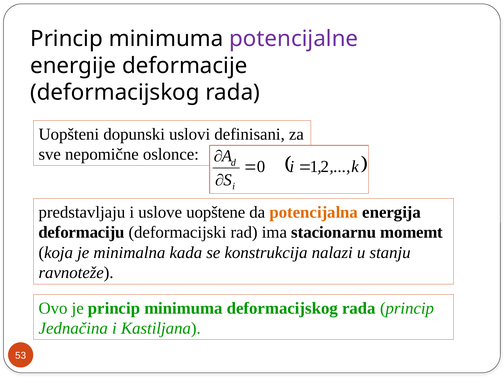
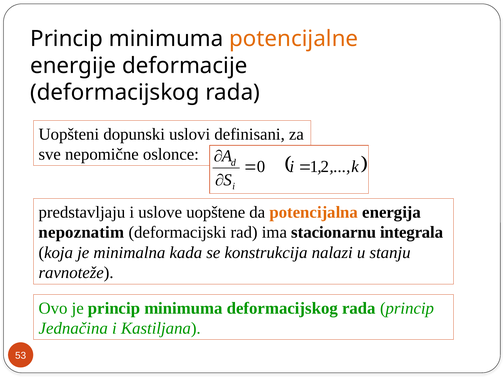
potencijalne colour: purple -> orange (294, 39)
deformaciju: deformaciju -> nepoznatim (81, 232)
momemt: momemt -> integrala (412, 232)
